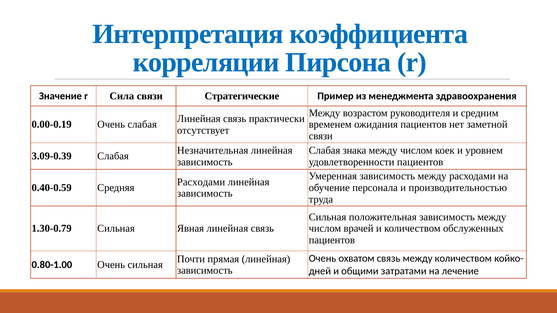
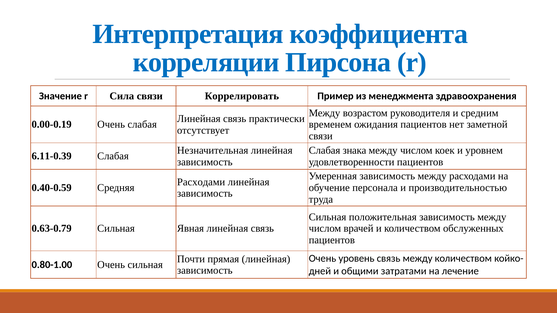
Стратегические: Стратегические -> Коррелировать (242, 96)
3.09-0.39: 3.09-0.39 -> 6.11-0.39 (52, 156)
1.30-0.79: 1.30-0.79 -> 0.63-0.79 (52, 229)
охватом: охватом -> уровень (357, 259)
